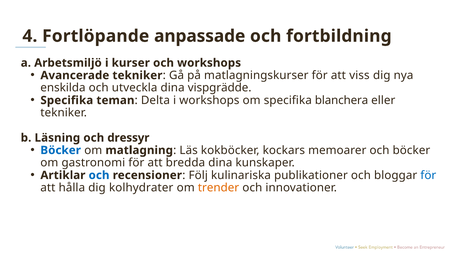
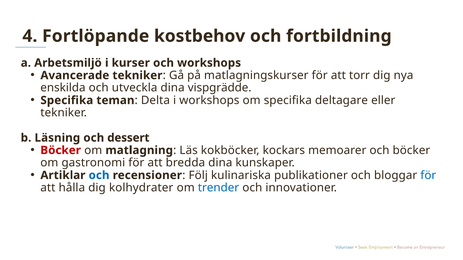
anpassade: anpassade -> kostbehov (200, 36)
viss: viss -> torr (359, 75)
blanchera: blanchera -> deltagare (341, 100)
dressyr: dressyr -> dessert (128, 138)
Böcker colour: blue -> red (61, 151)
trender colour: orange -> blue (219, 188)
